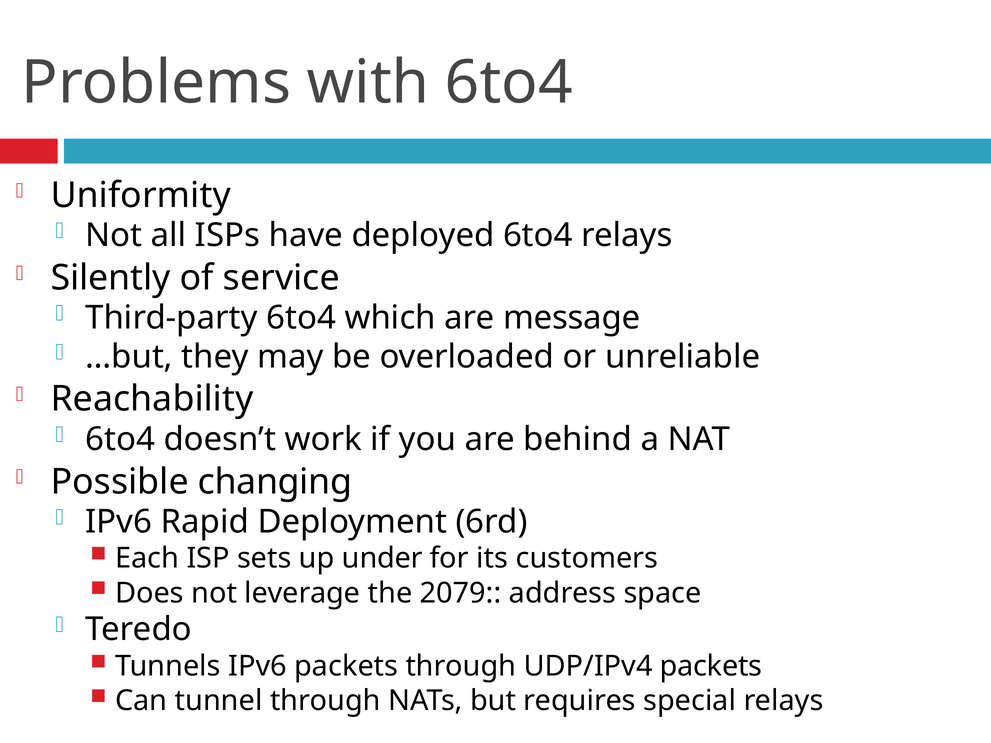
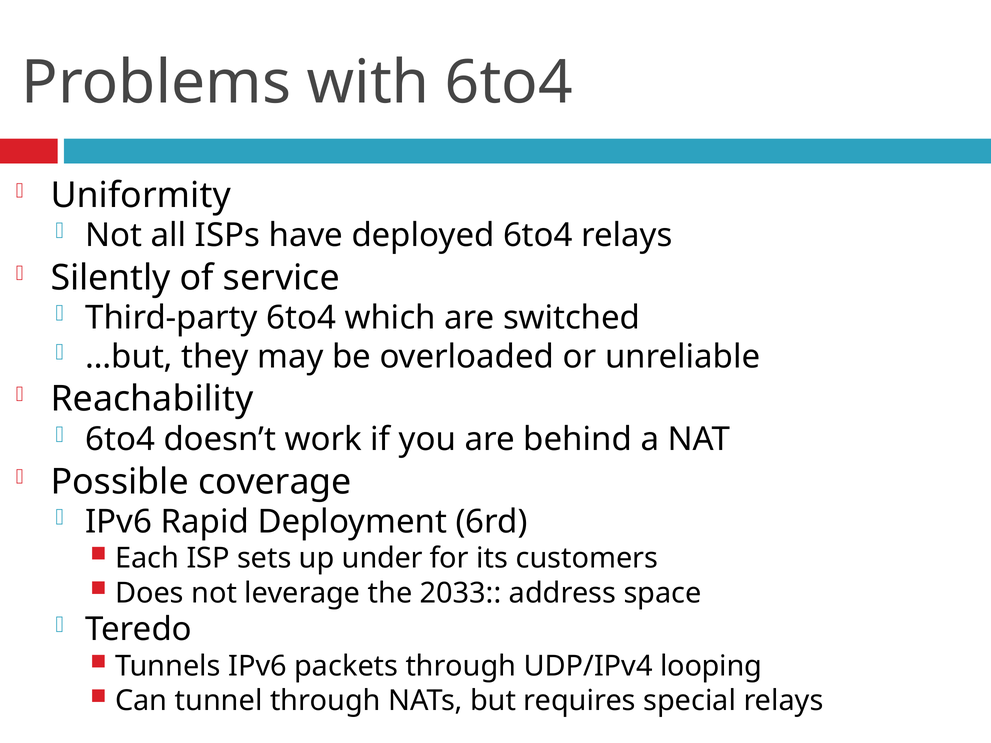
message: message -> switched (572, 318)
changing: changing -> coverage (275, 482)
2079: 2079 -> 2033 (461, 593)
UDP/IPv4 packets: packets -> looping (711, 666)
